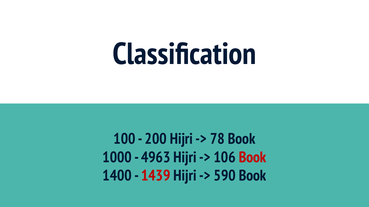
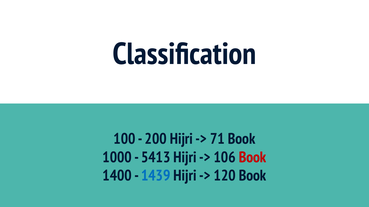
78: 78 -> 71 (217, 139)
4963: 4963 -> 5413 (156, 158)
1439 colour: red -> blue (156, 176)
590: 590 -> 120 (225, 176)
